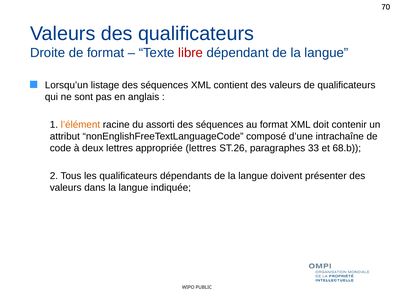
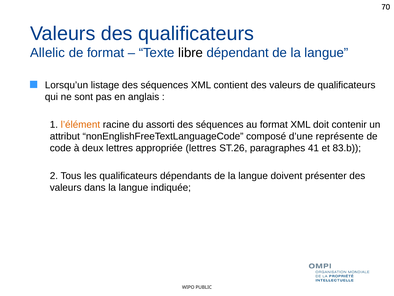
Droite: Droite -> Allelic (48, 53)
libre colour: red -> black (191, 53)
intrachaîne: intrachaîne -> représente (340, 136)
33: 33 -> 41 (313, 148)
68.b: 68.b -> 83.b (347, 148)
